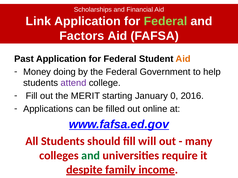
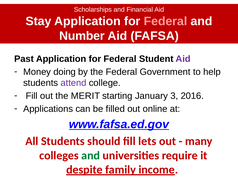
Link: Link -> Stay (38, 21)
Federal colour: light green -> pink (166, 21)
Factors: Factors -> Number (82, 36)
Aid colour: orange -> purple (183, 59)
0: 0 -> 3 (174, 96)
will: will -> lets (147, 142)
